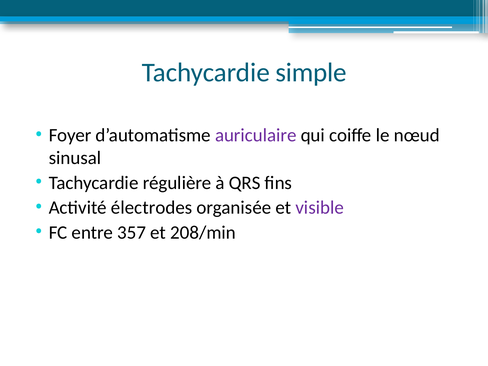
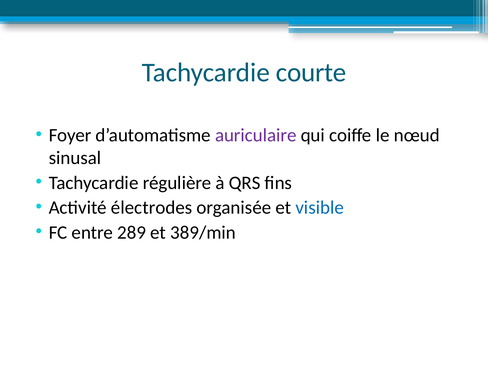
simple: simple -> courte (311, 72)
visible colour: purple -> blue (320, 208)
357: 357 -> 289 (132, 232)
208/min: 208/min -> 389/min (203, 232)
